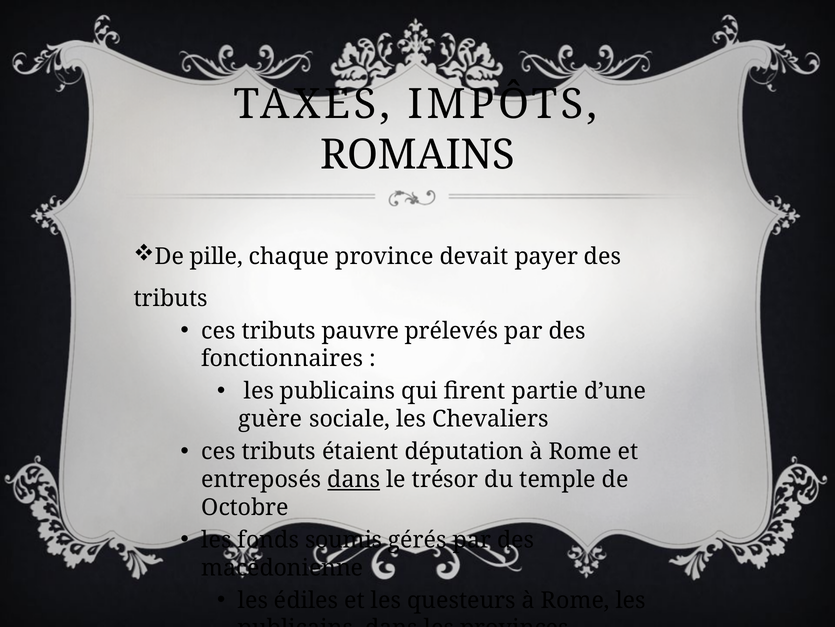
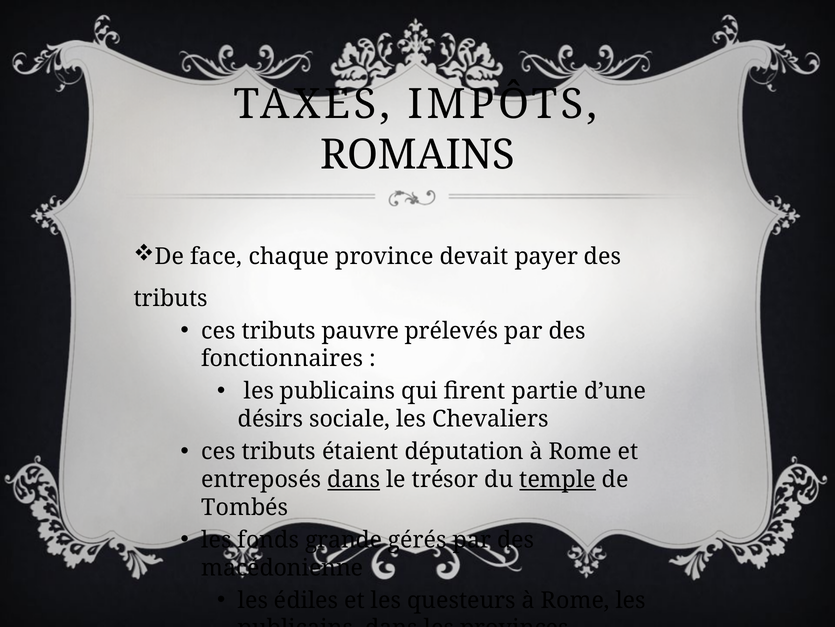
pille: pille -> face (216, 256)
guère: guère -> désirs (271, 419)
temple underline: none -> present (558, 479)
Octobre: Octobre -> Tombés (245, 507)
soumis: soumis -> grande (344, 539)
